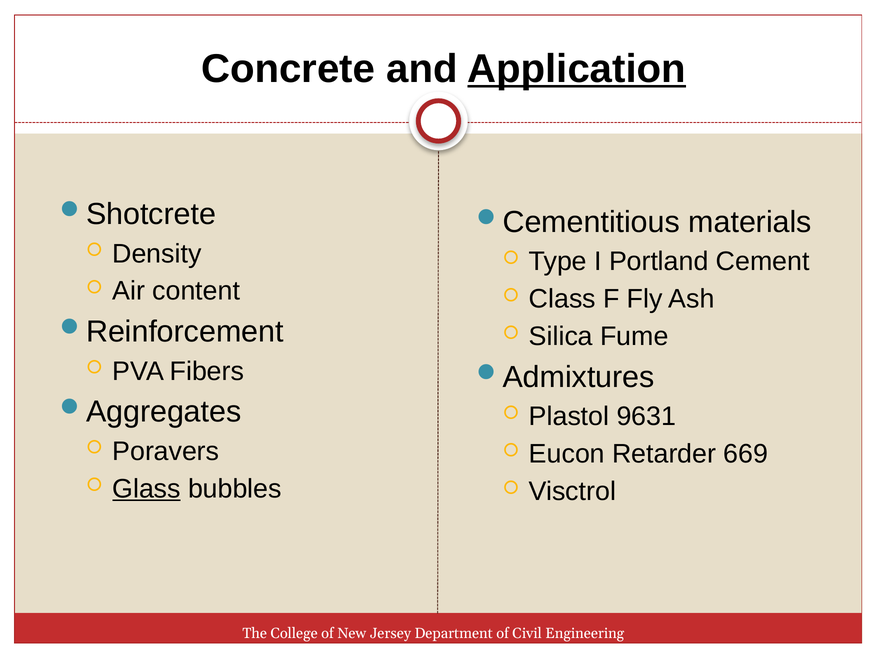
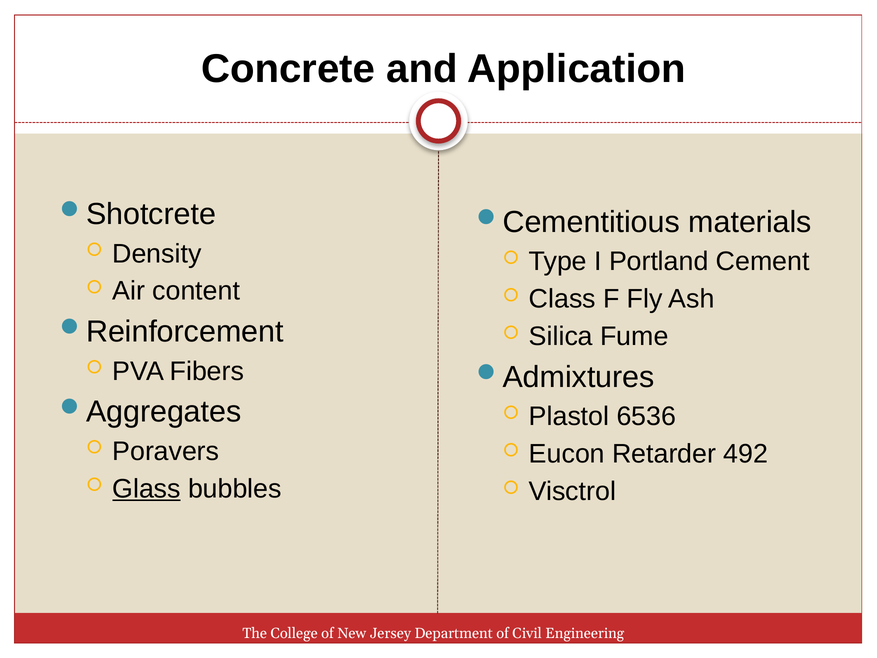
Application underline: present -> none (577, 69)
9631: 9631 -> 6536 (646, 416)
669: 669 -> 492 (746, 454)
